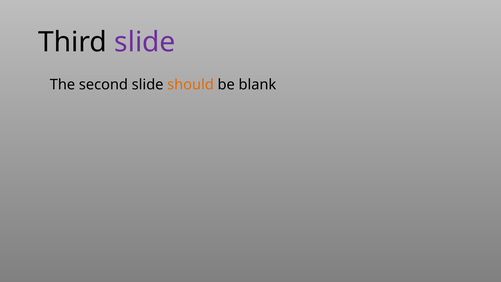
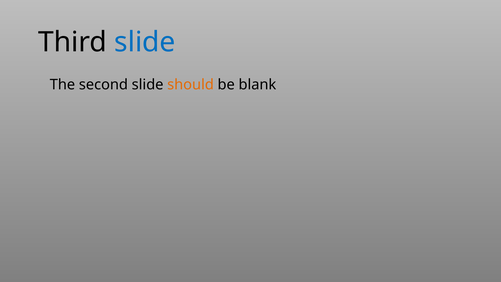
slide colour: purple -> blue (145, 42)
